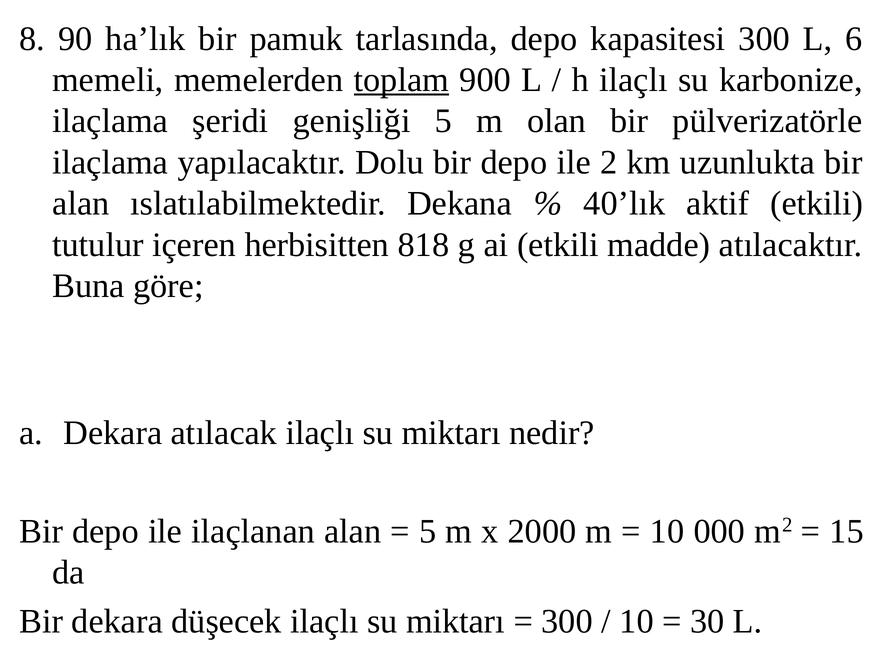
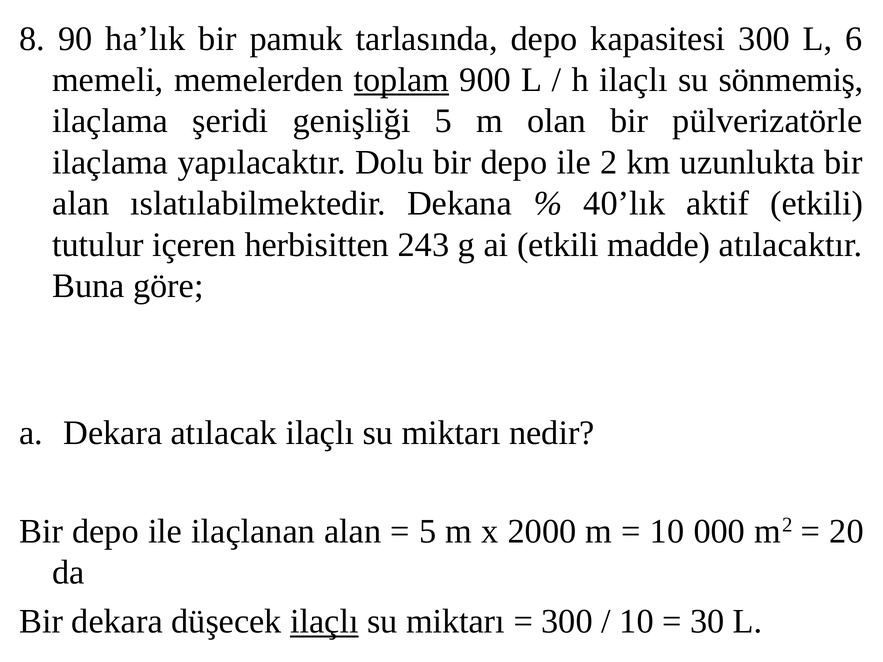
karbonize: karbonize -> sönmemiş (791, 80)
818: 818 -> 243 (424, 245)
15: 15 -> 20 (847, 532)
ilaçlı underline: none -> present (324, 622)
